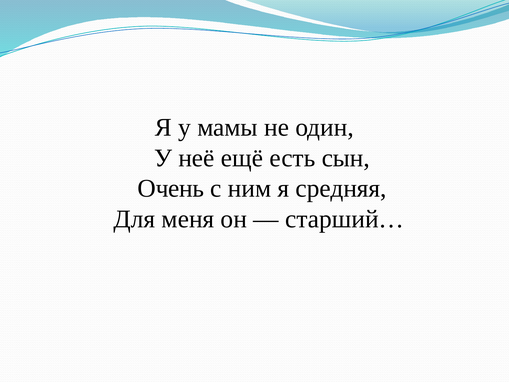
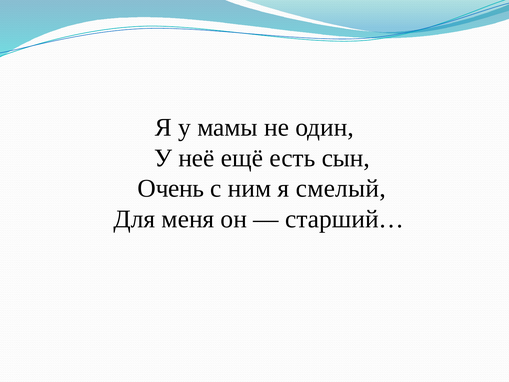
средняя: средняя -> смелый (341, 188)
